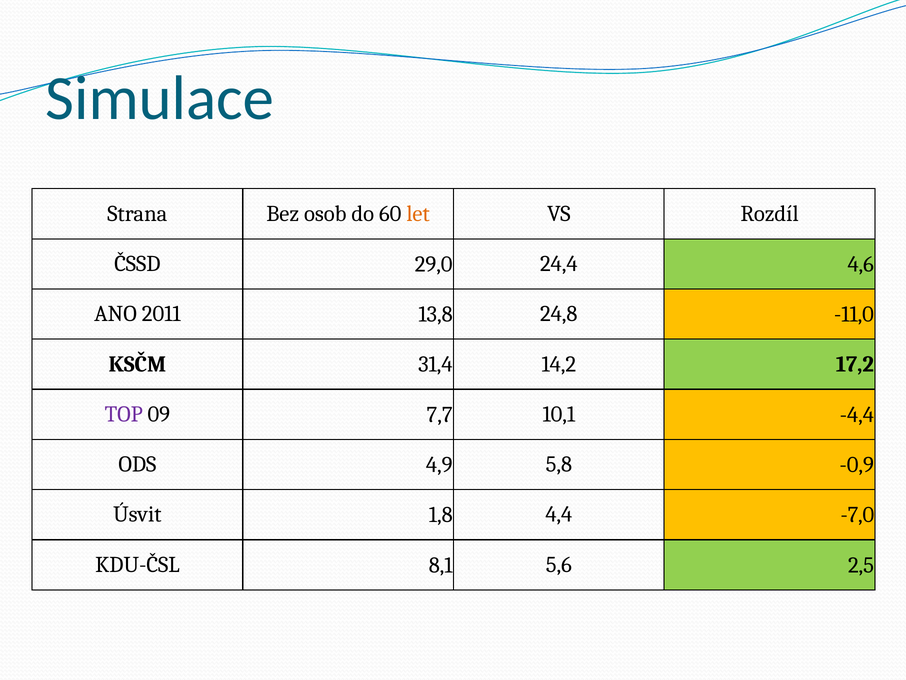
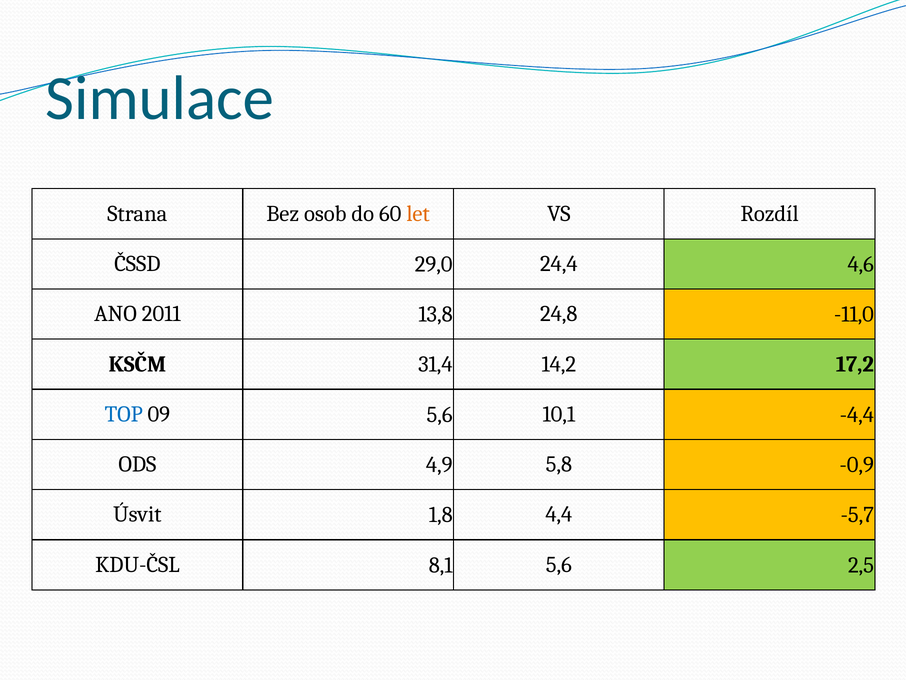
TOP colour: purple -> blue (124, 414)
09 7,7: 7,7 -> 5,6 (440, 414)
-7,0: -7,0 -> -5,7 (857, 515)
